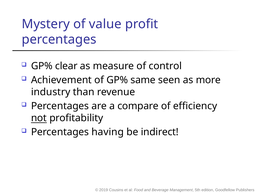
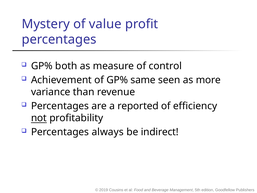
clear: clear -> both (66, 66)
industry: industry -> variance (51, 92)
compare: compare -> reported (138, 106)
having: having -> always (108, 132)
